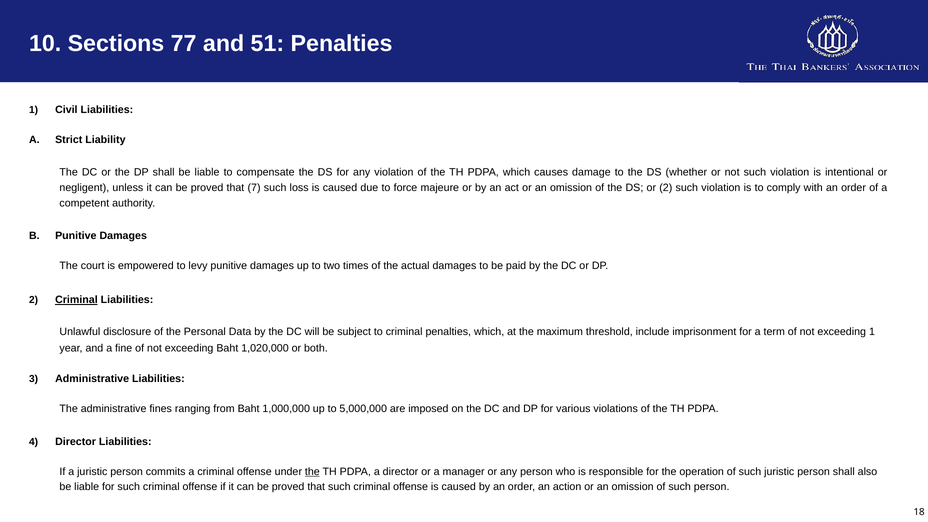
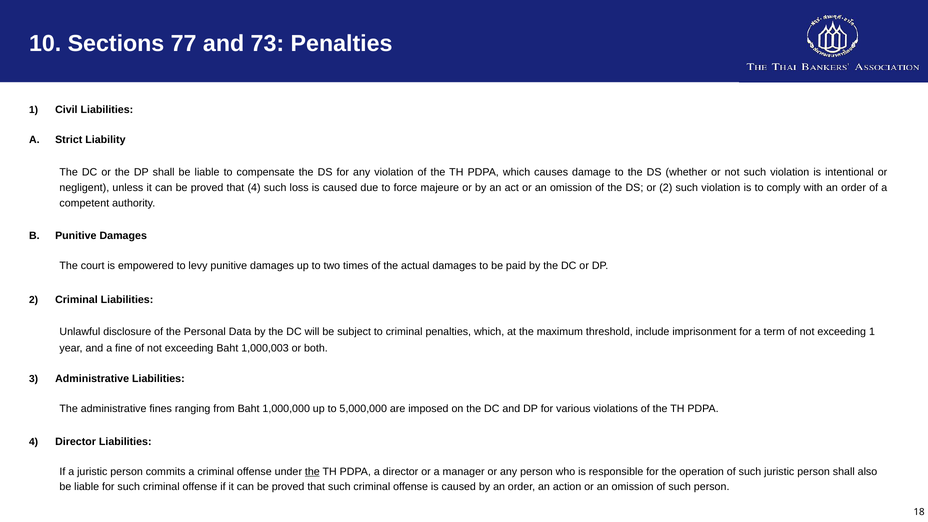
51: 51 -> 73 (267, 43)
that 7: 7 -> 4 (254, 188)
Criminal underline: present -> none (76, 300)
1,020,000: 1,020,000 -> 1,000,003 (265, 348)
